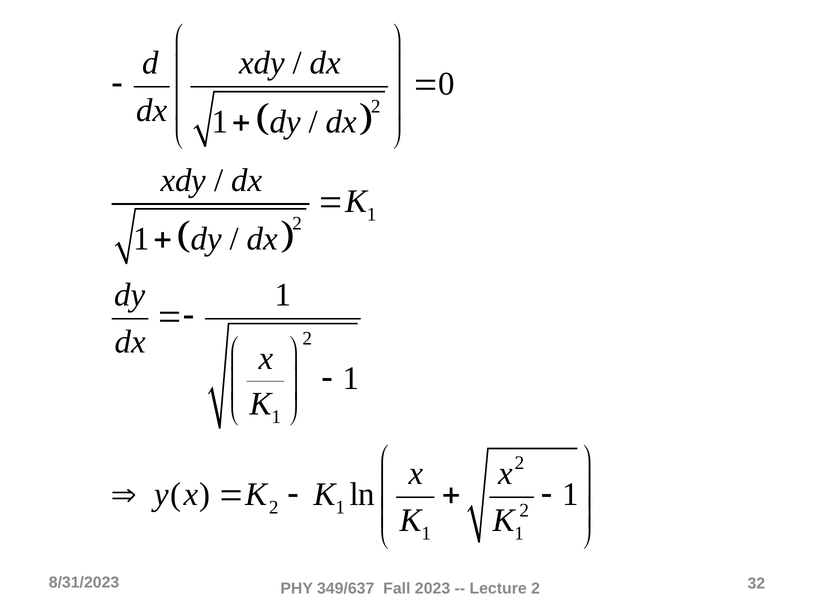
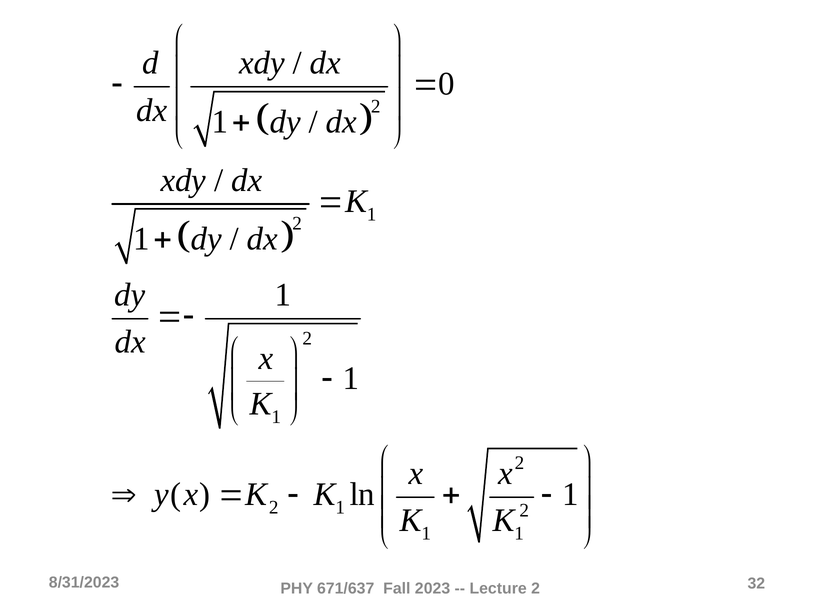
349/637: 349/637 -> 671/637 (346, 588)
